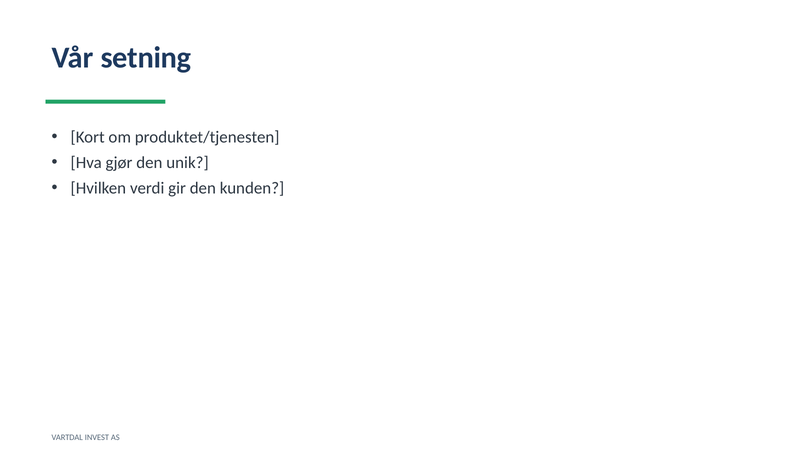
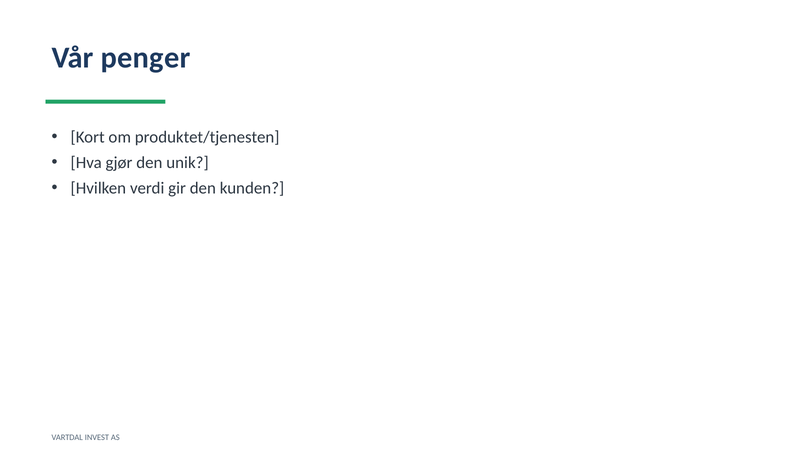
setning: setning -> penger (146, 58)
